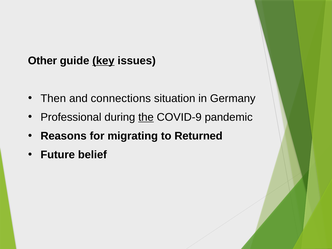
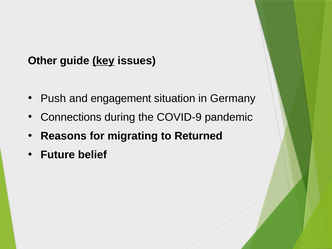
Then: Then -> Push (53, 98)
connections: connections -> engagement (121, 98)
Professional: Professional -> Connections (71, 117)
the underline: present -> none (146, 117)
